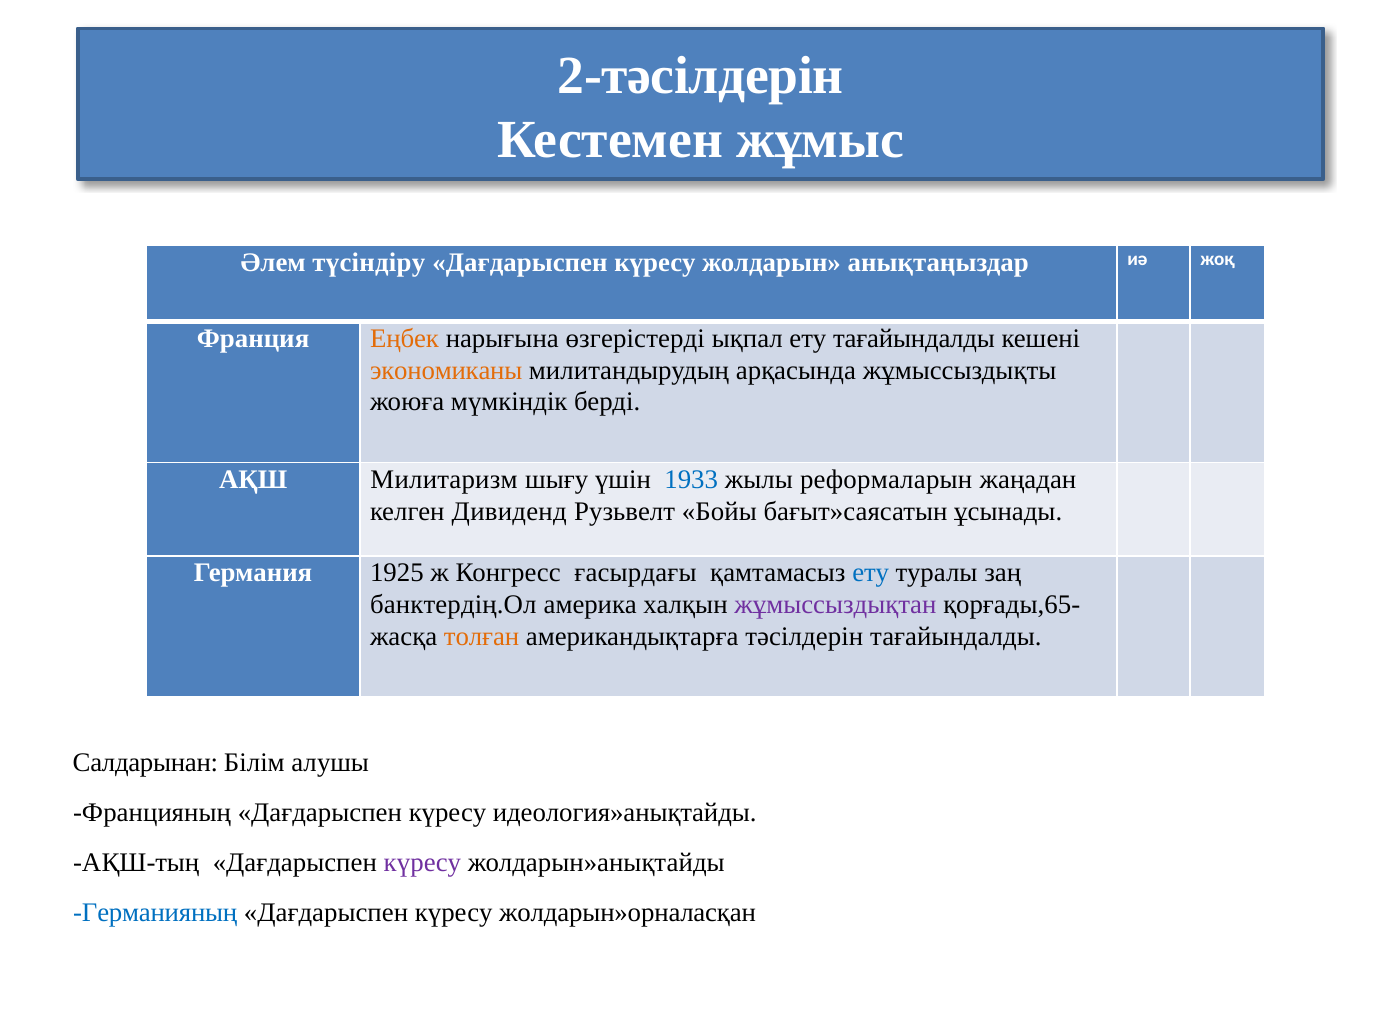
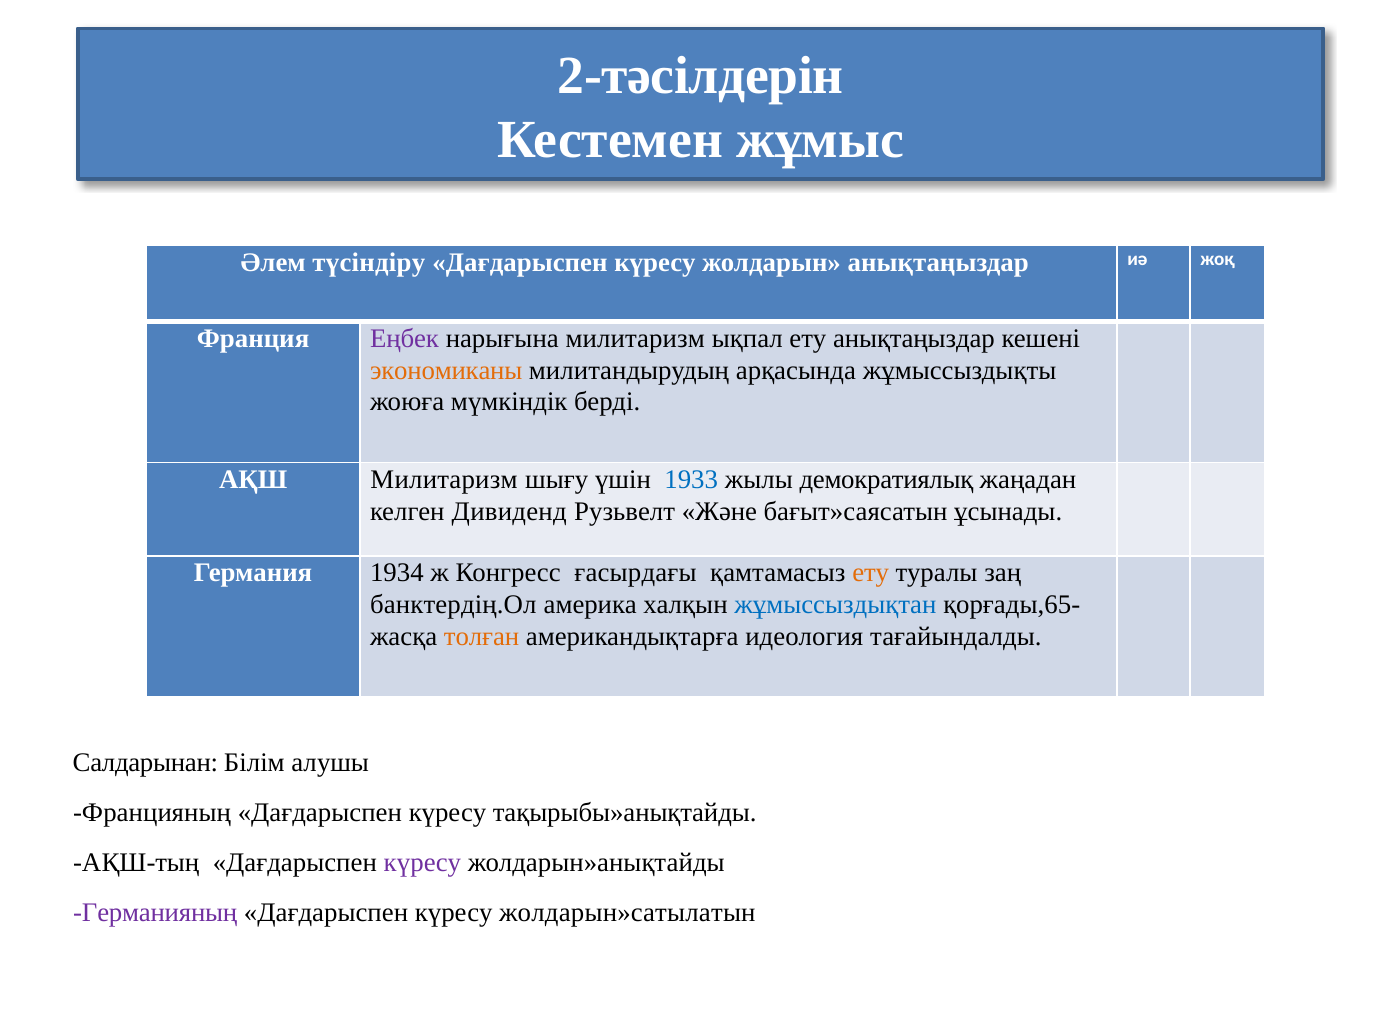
Еңбек colour: orange -> purple (405, 339)
нарығына өзгерістерді: өзгерістерді -> милитаризм (635, 339)
ету тағайындалды: тағайындалды -> анықтаңыздар (914, 339)
реформаларын: реформаларын -> демократиялық (886, 480)
Бойы: Бойы -> Және (719, 512)
1925: 1925 -> 1934 (397, 573)
ету colour: blue -> orange (871, 573)
жұмыссыздықтан colour: purple -> blue (835, 605)
тәсілдерін: тәсілдерін -> идеология (804, 637)
идеология»анықтайды: идеология»анықтайды -> тақырыбы»анықтайды (625, 813)
Германияның colour: blue -> purple (155, 912)
жолдарын»орналасқан: жолдарын»орналасқан -> жолдарын»сатылатын (627, 912)
